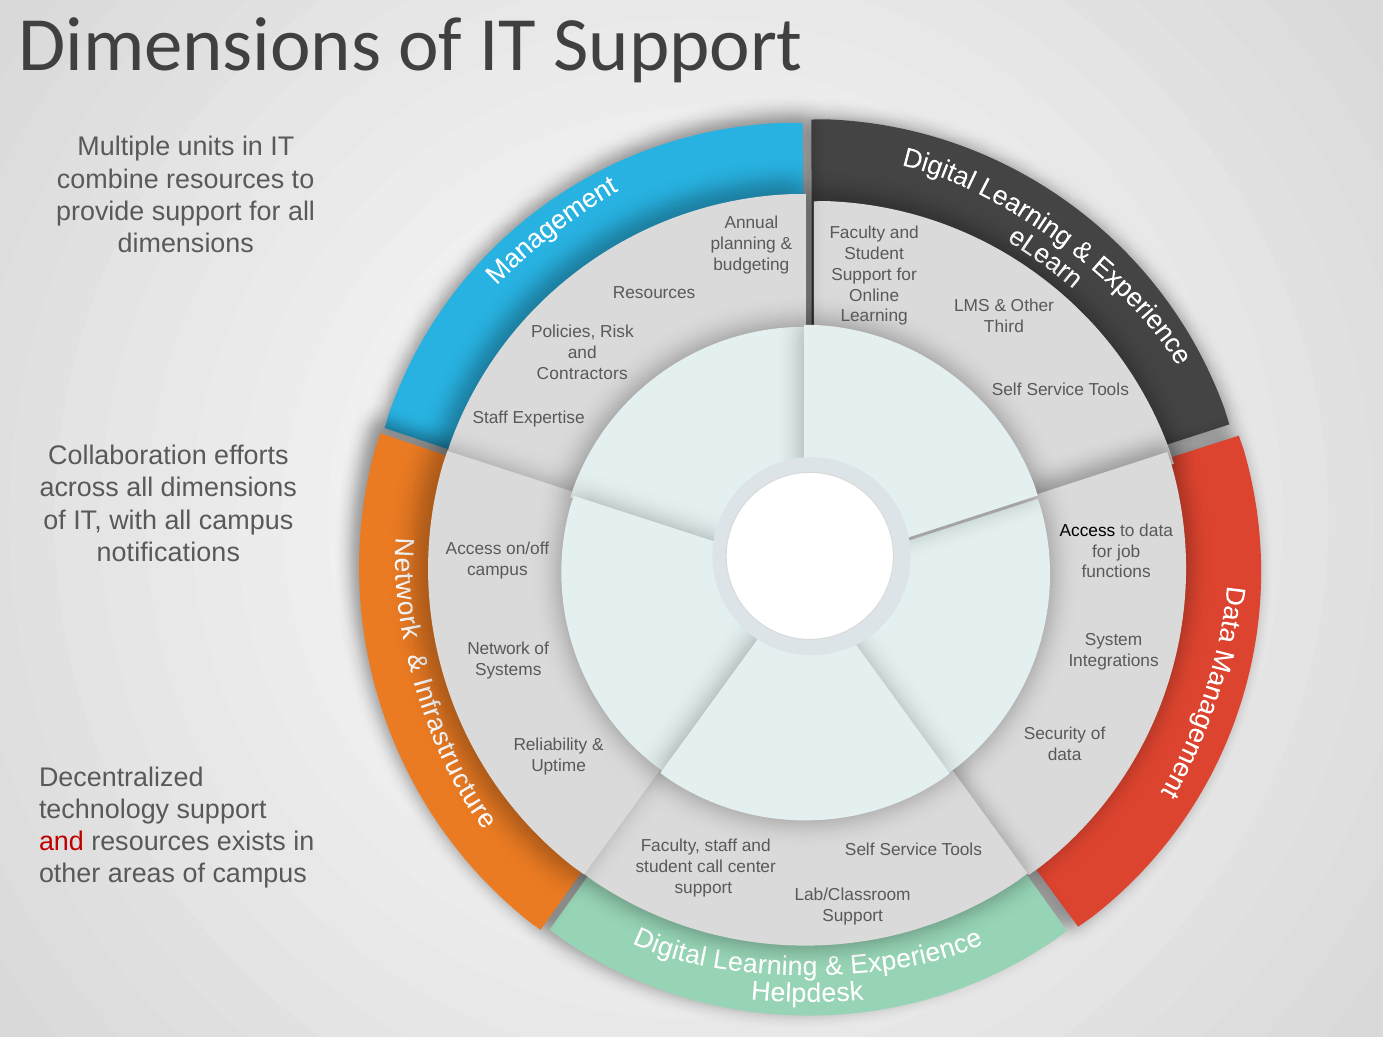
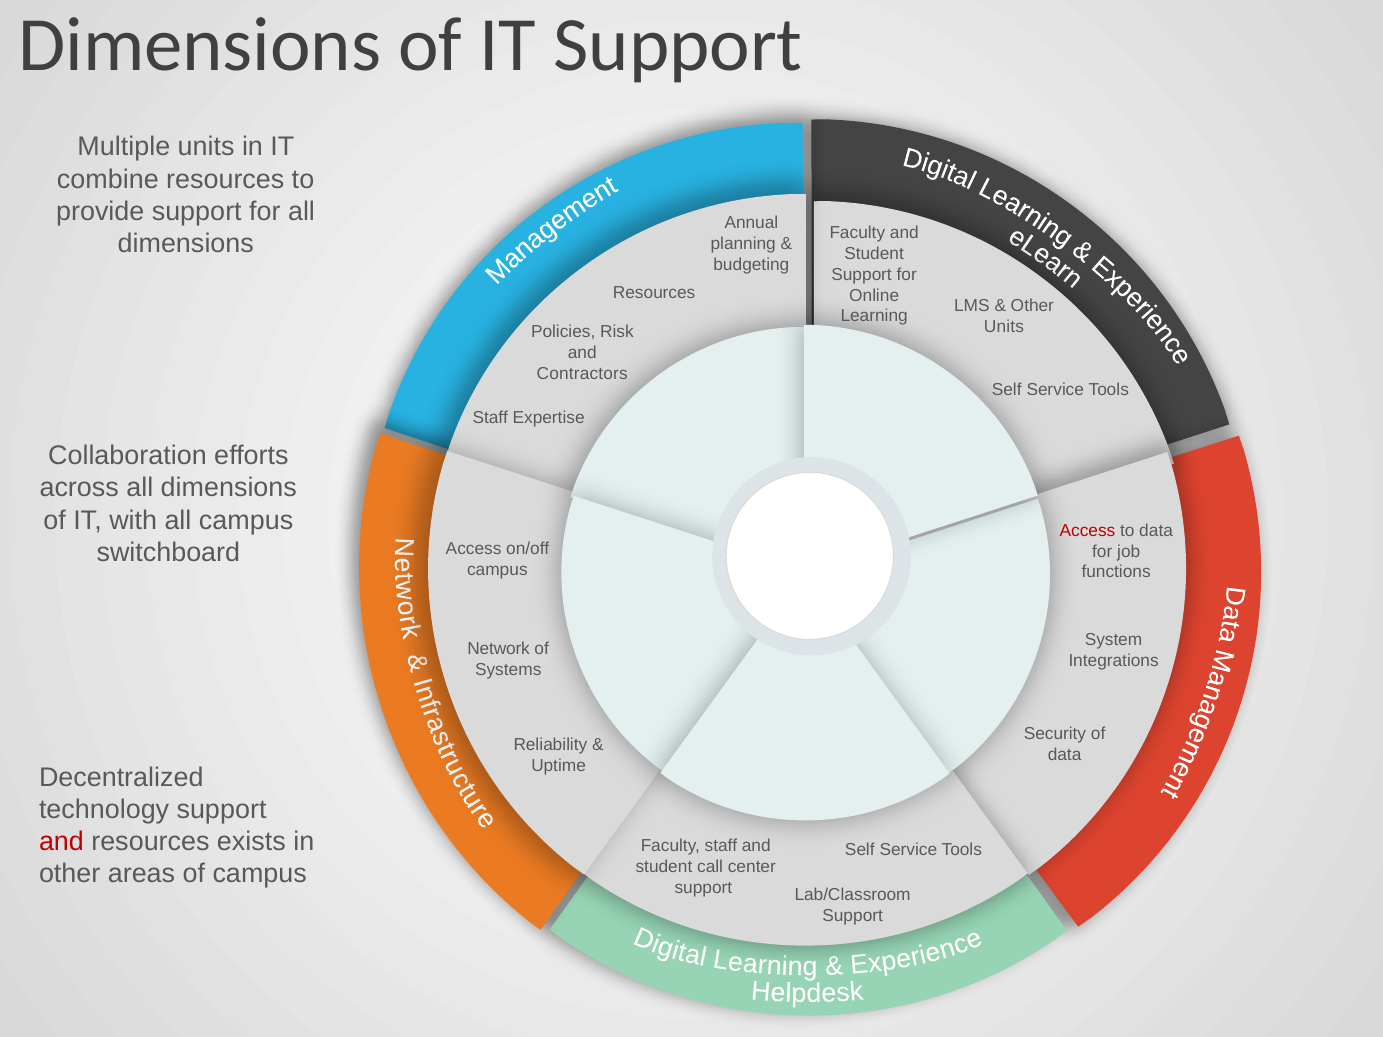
Third: Third -> Units (1004, 326)
Access colour: black -> red (1087, 531)
notifications: notifications -> switchboard (168, 553)
